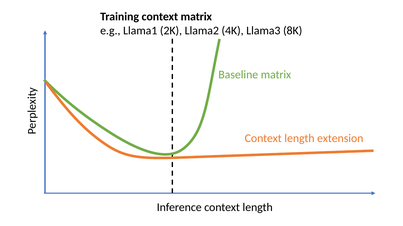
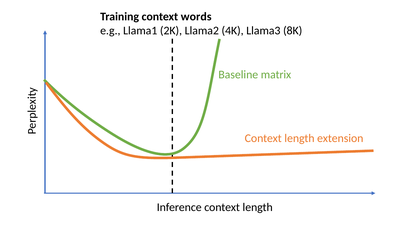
context matrix: matrix -> words (196, 17)
